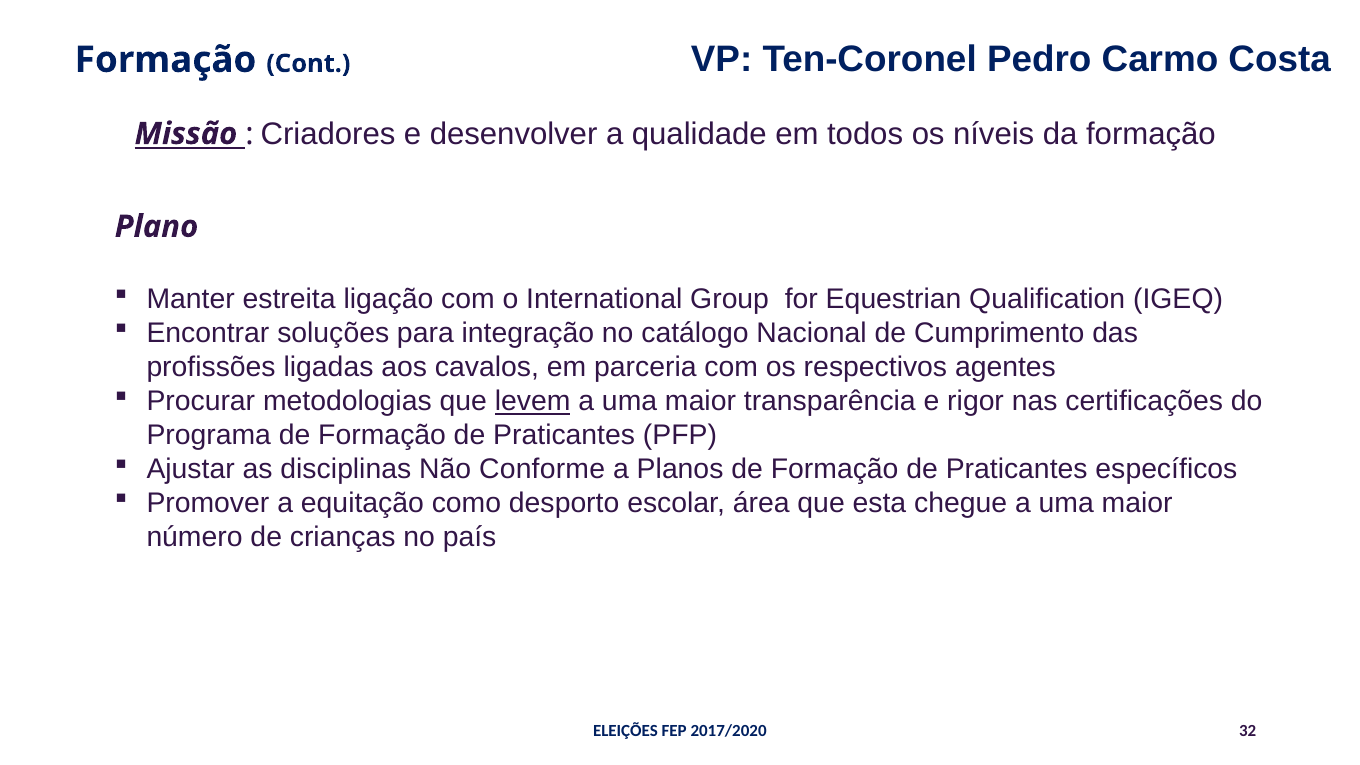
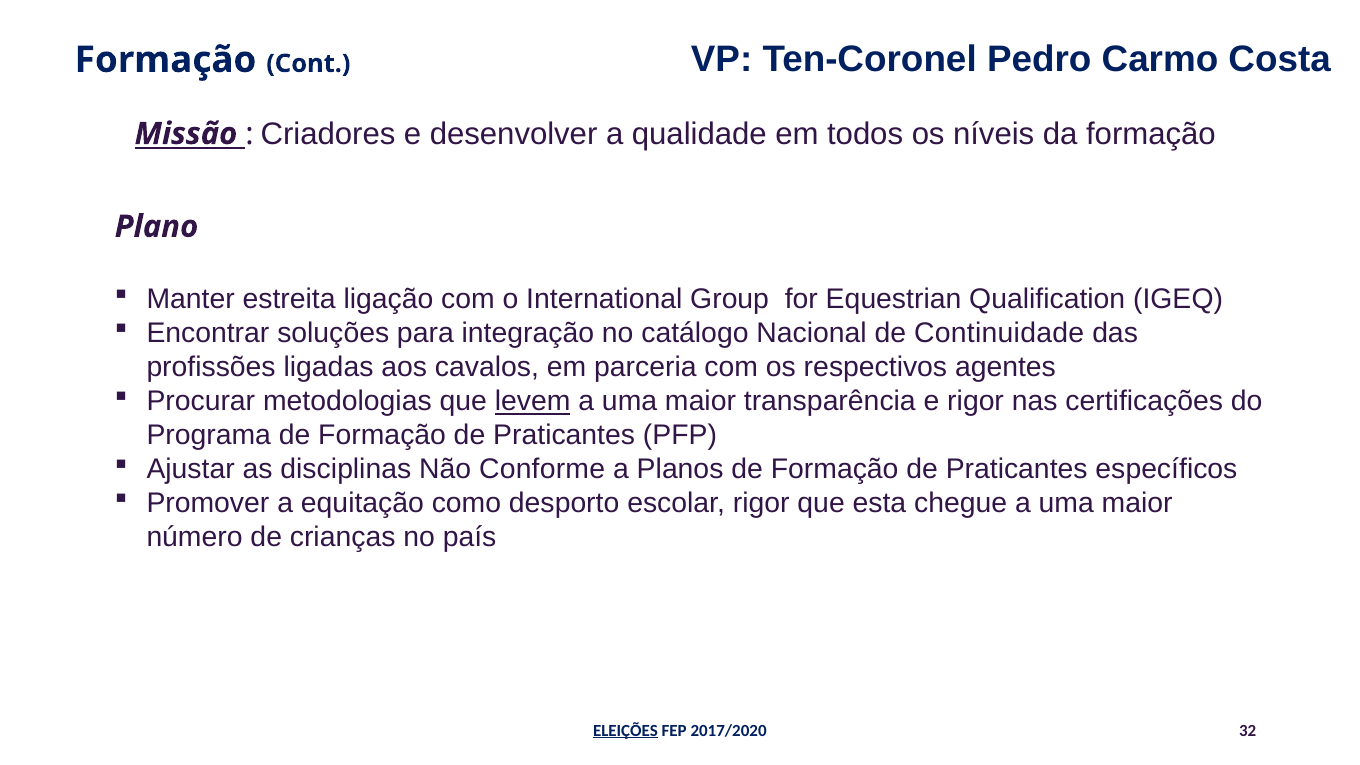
Cumprimento: Cumprimento -> Continuidade (999, 334)
escolar área: área -> rigor (761, 504)
ELEIÇÕES underline: none -> present (626, 731)
